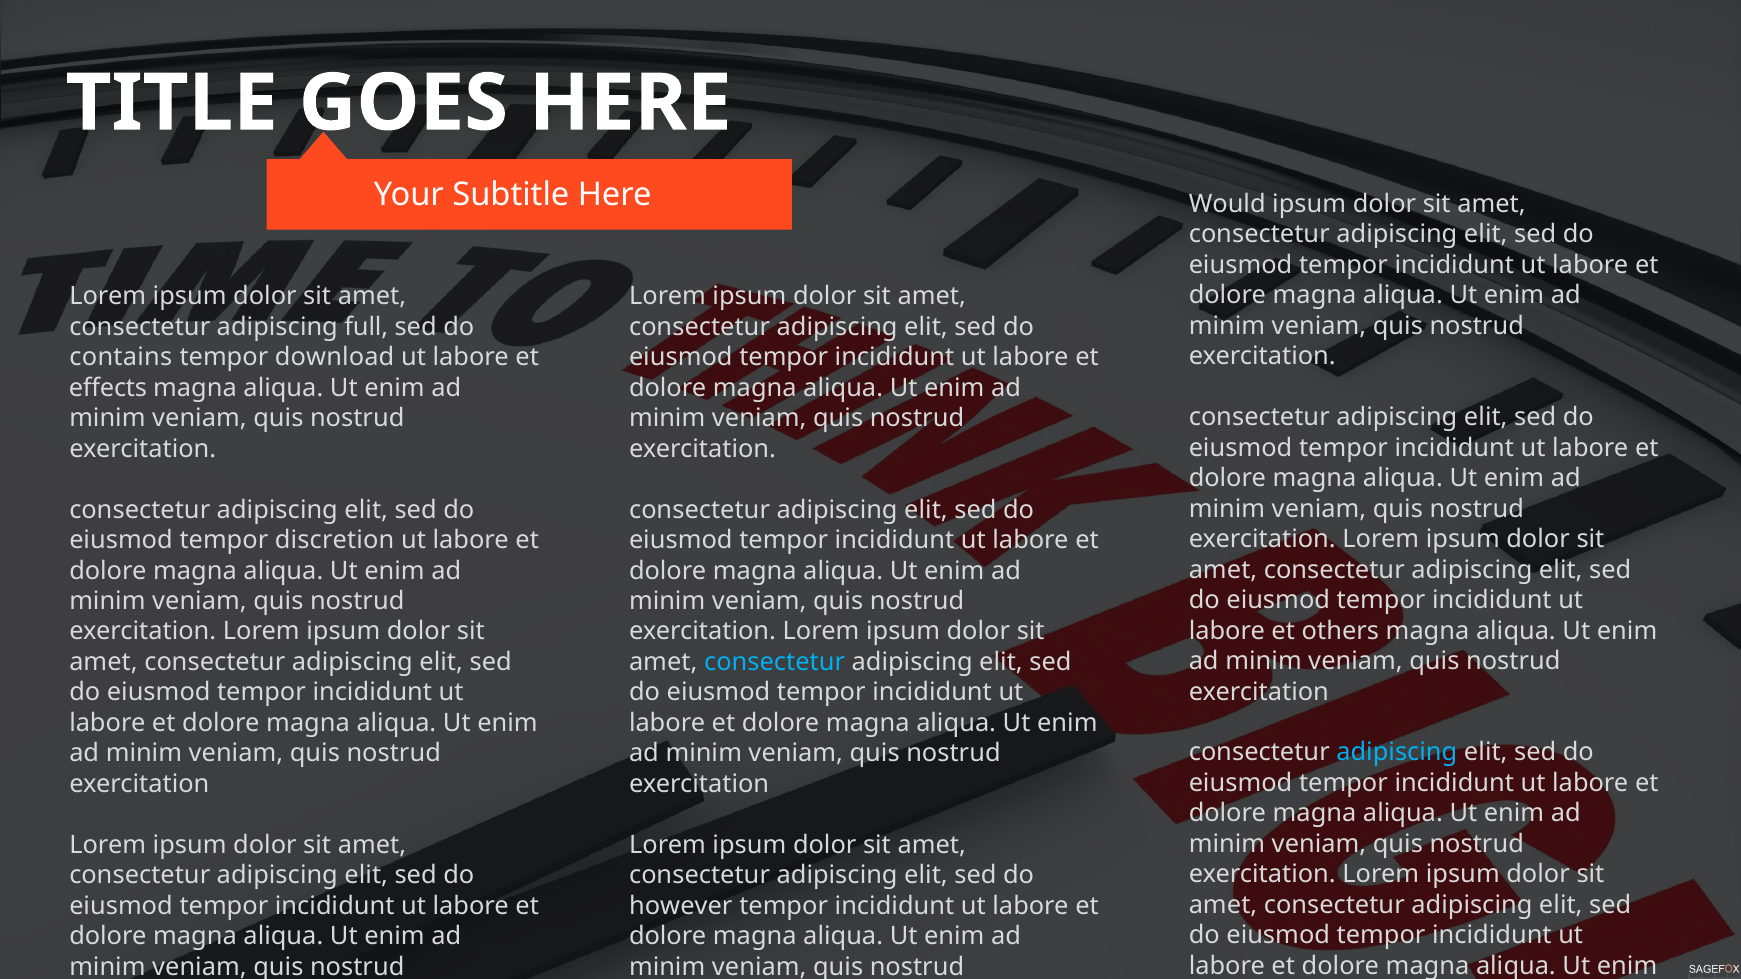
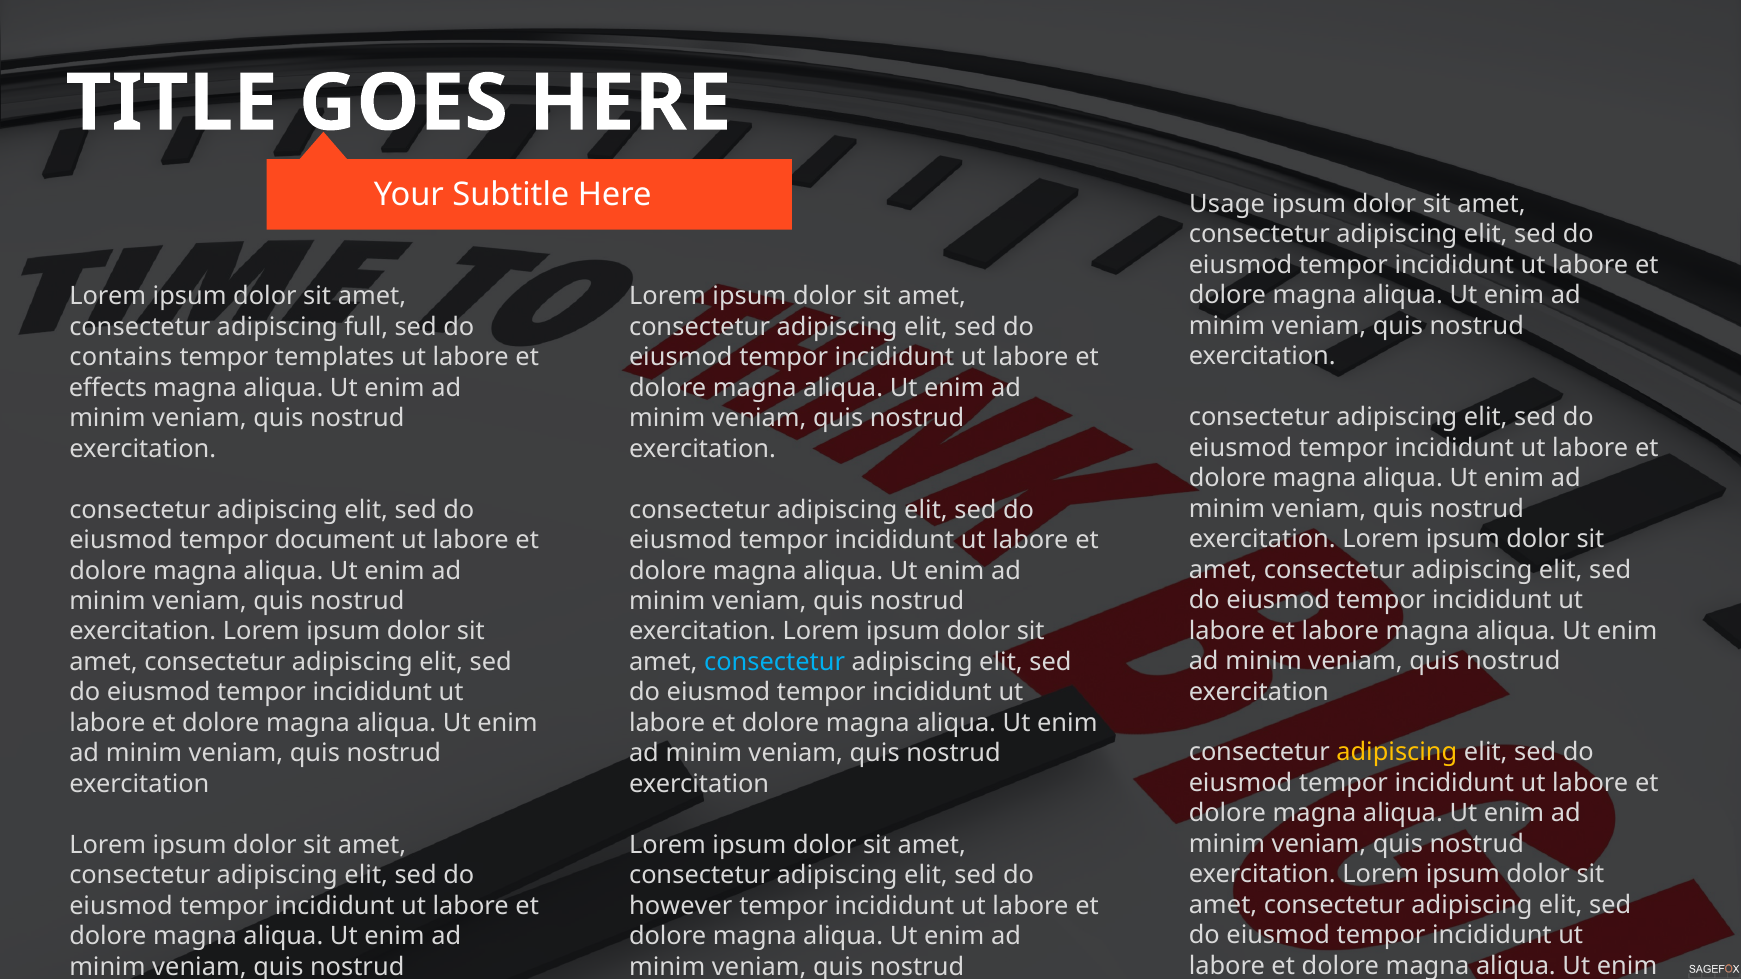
Would: Would -> Usage (1227, 204)
download: download -> templates (335, 357)
discretion: discretion -> document (335, 540)
et others: others -> labore (1340, 631)
adipiscing colour: light blue -> yellow (1397, 753)
